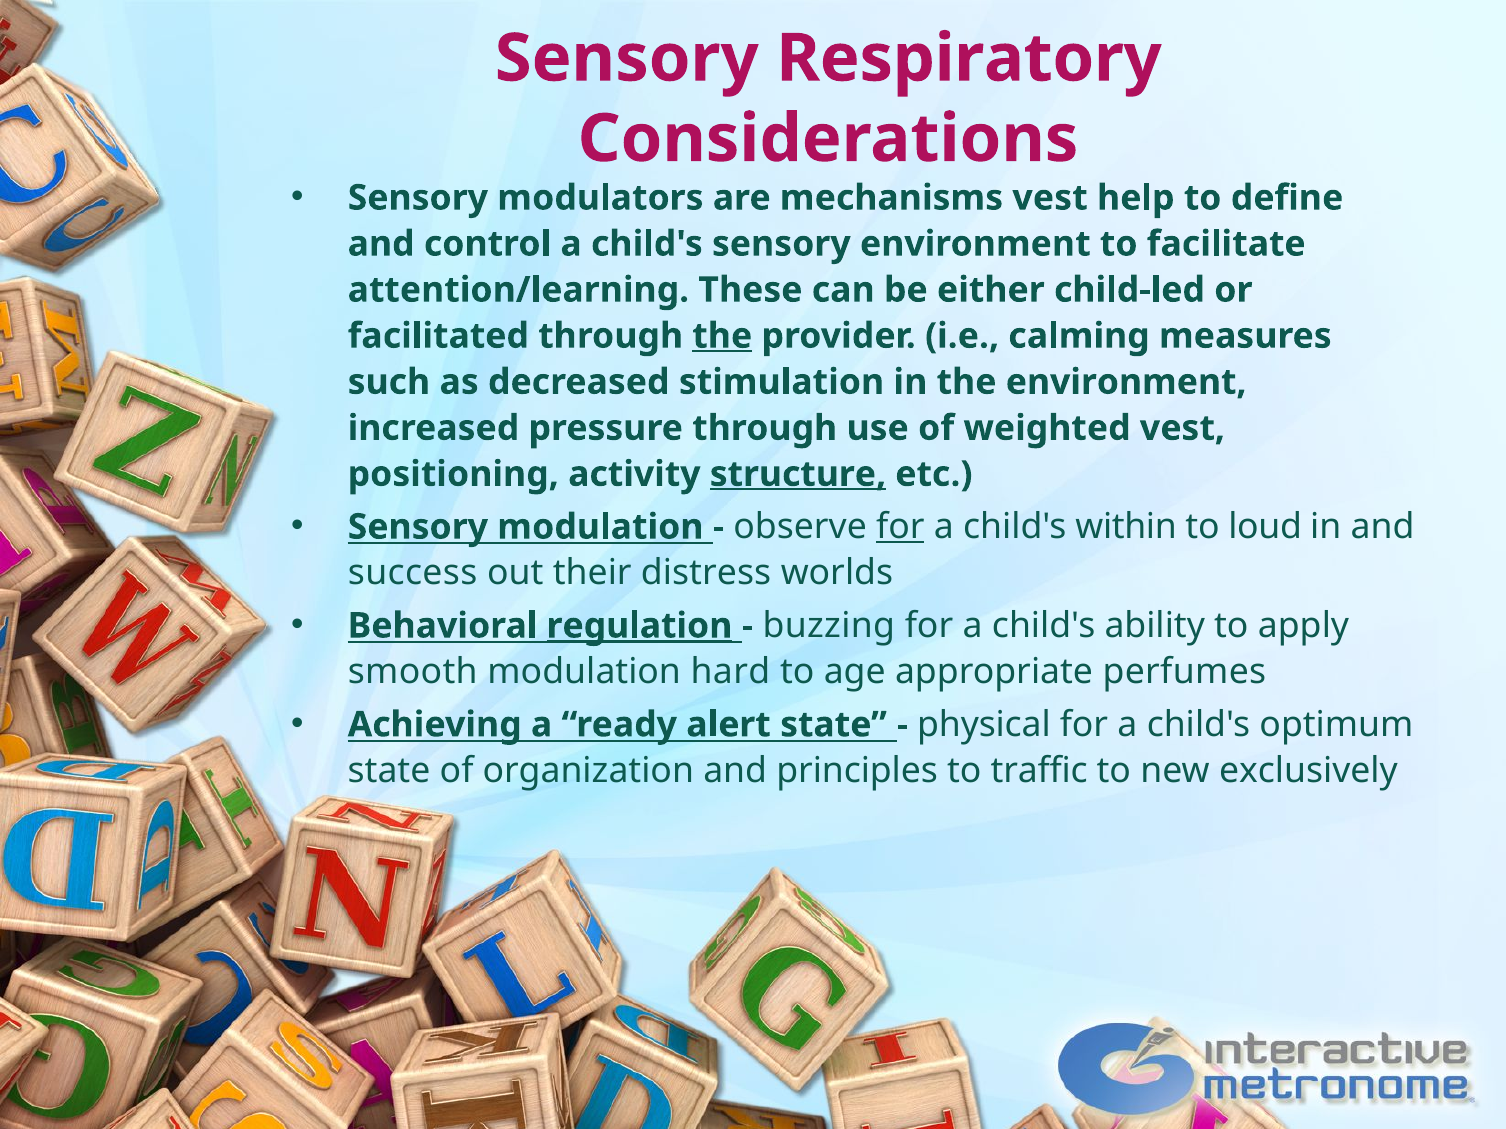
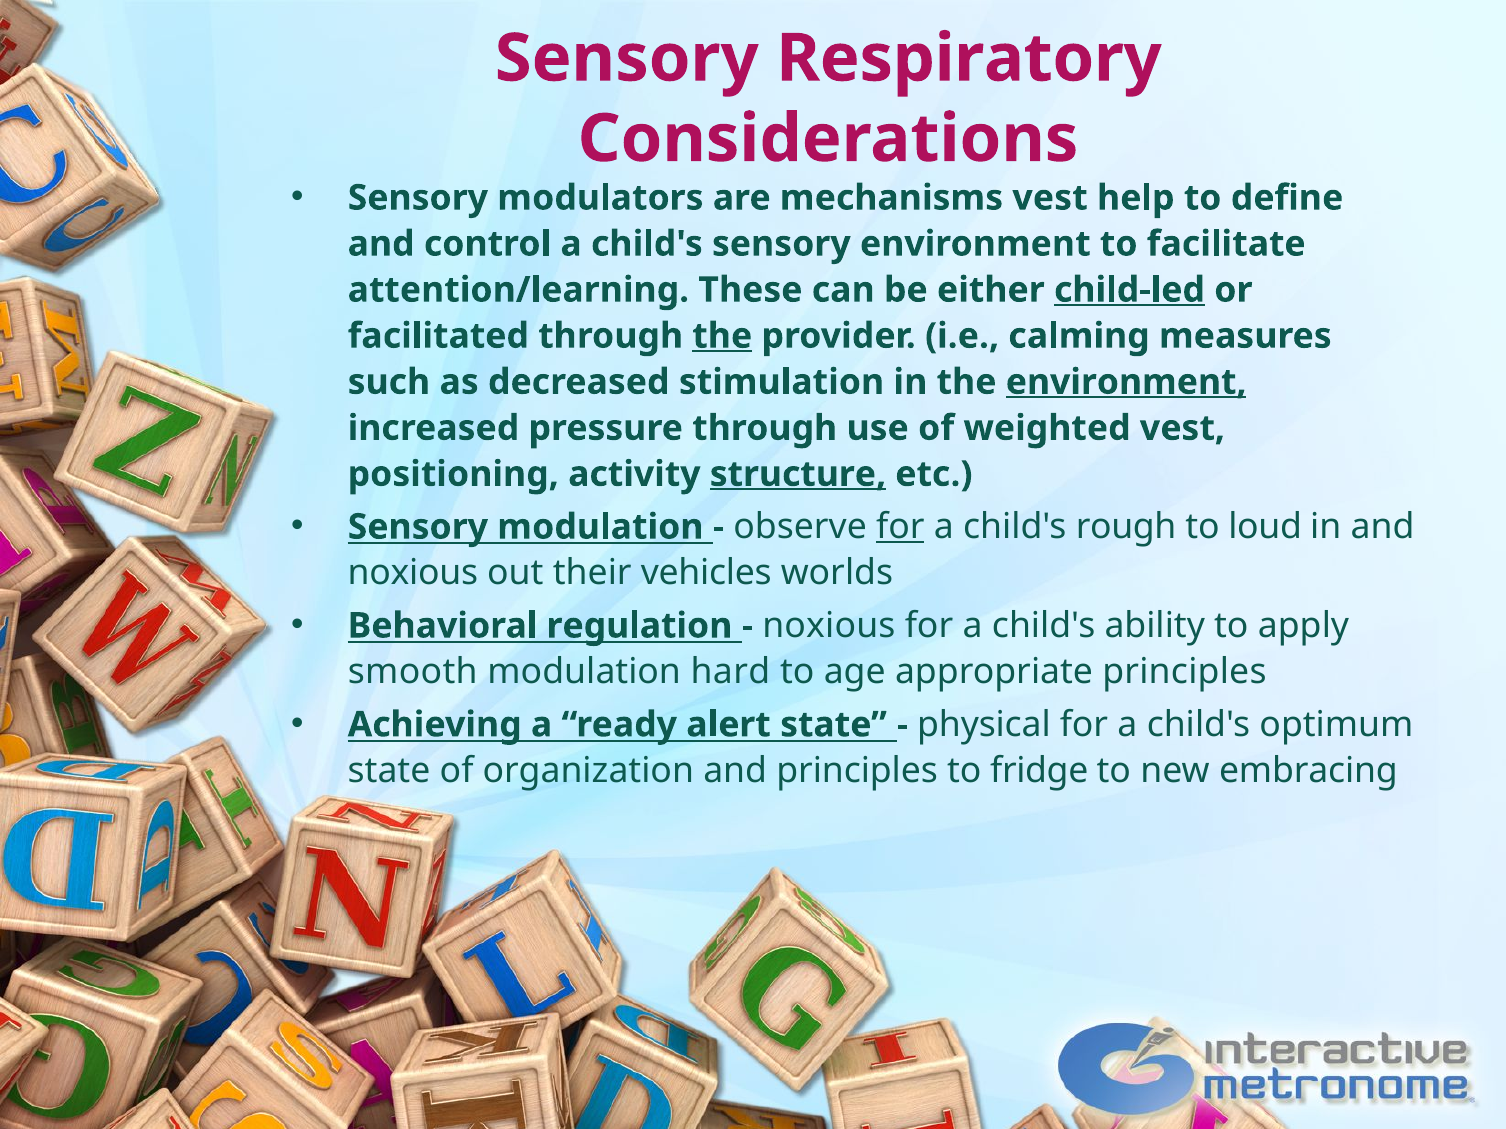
child-led underline: none -> present (1129, 290)
environment underline: none -> present (1126, 382)
within: within -> rough (1126, 527)
success: success -> noxious (413, 573)
distress: distress -> vehicles (706, 573)
regulation underline: present -> none (639, 626)
buzzing: buzzing -> noxious (829, 626)
appropriate perfumes: perfumes -> principles (1184, 672)
traffic: traffic -> fridge (1039, 771)
exclusively: exclusively -> embracing (1308, 771)
